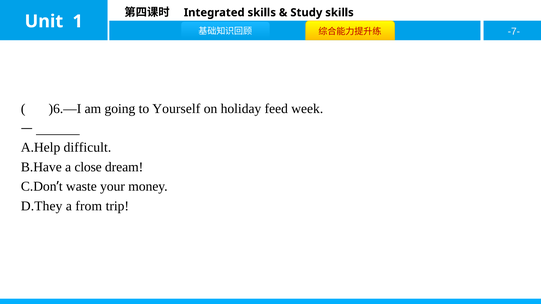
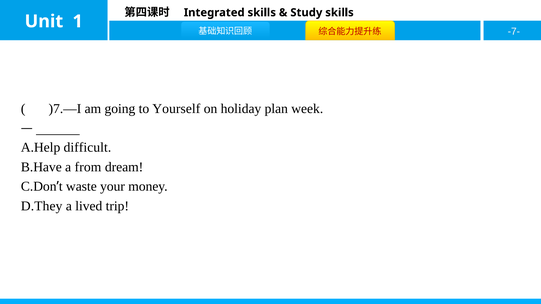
)6.—I: )6.—I -> )7.—I (65, 109)
feed: feed -> plan (276, 109)
close: close -> from (88, 167)
from: from -> lived (89, 206)
